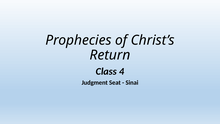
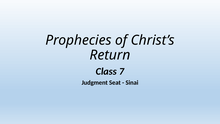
4: 4 -> 7 (122, 71)
